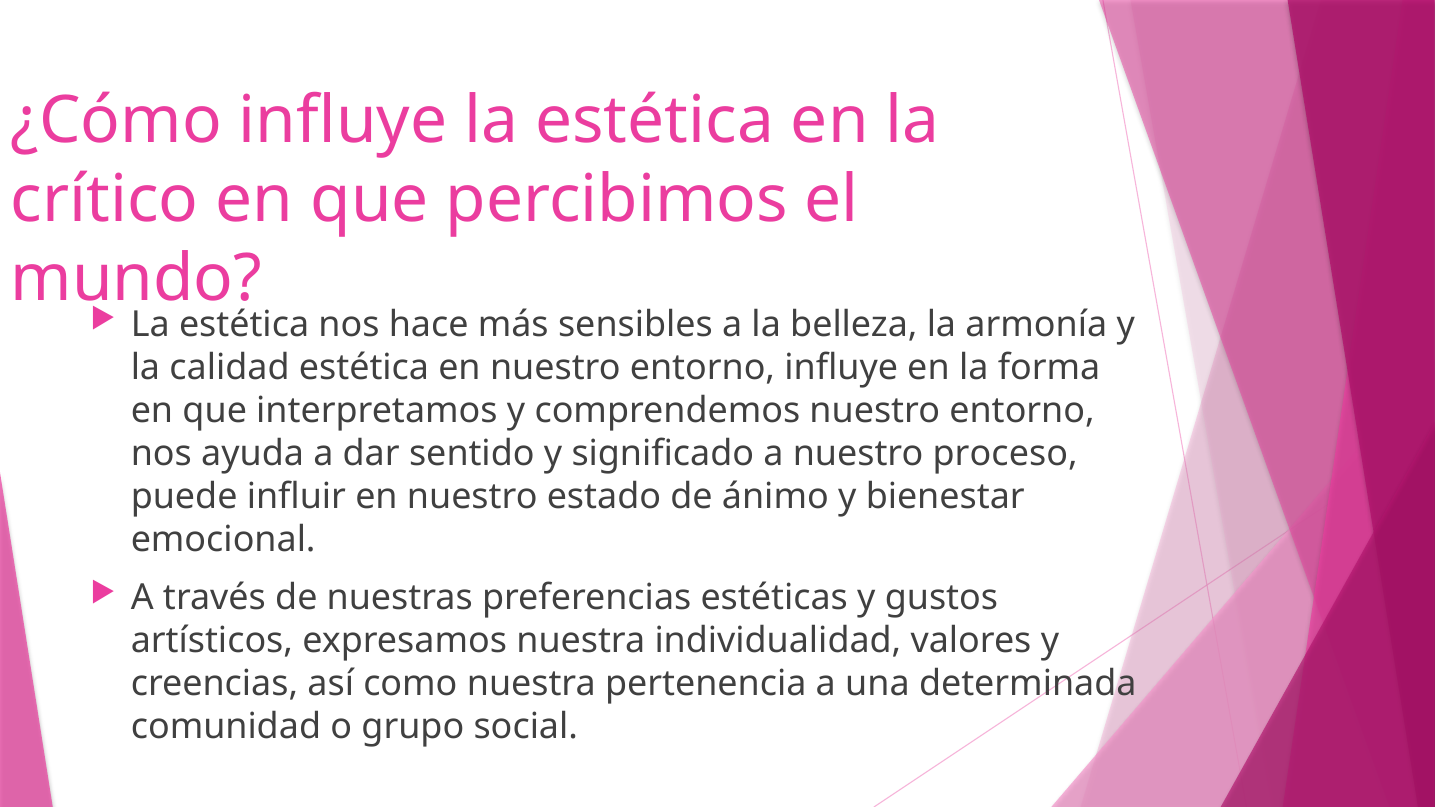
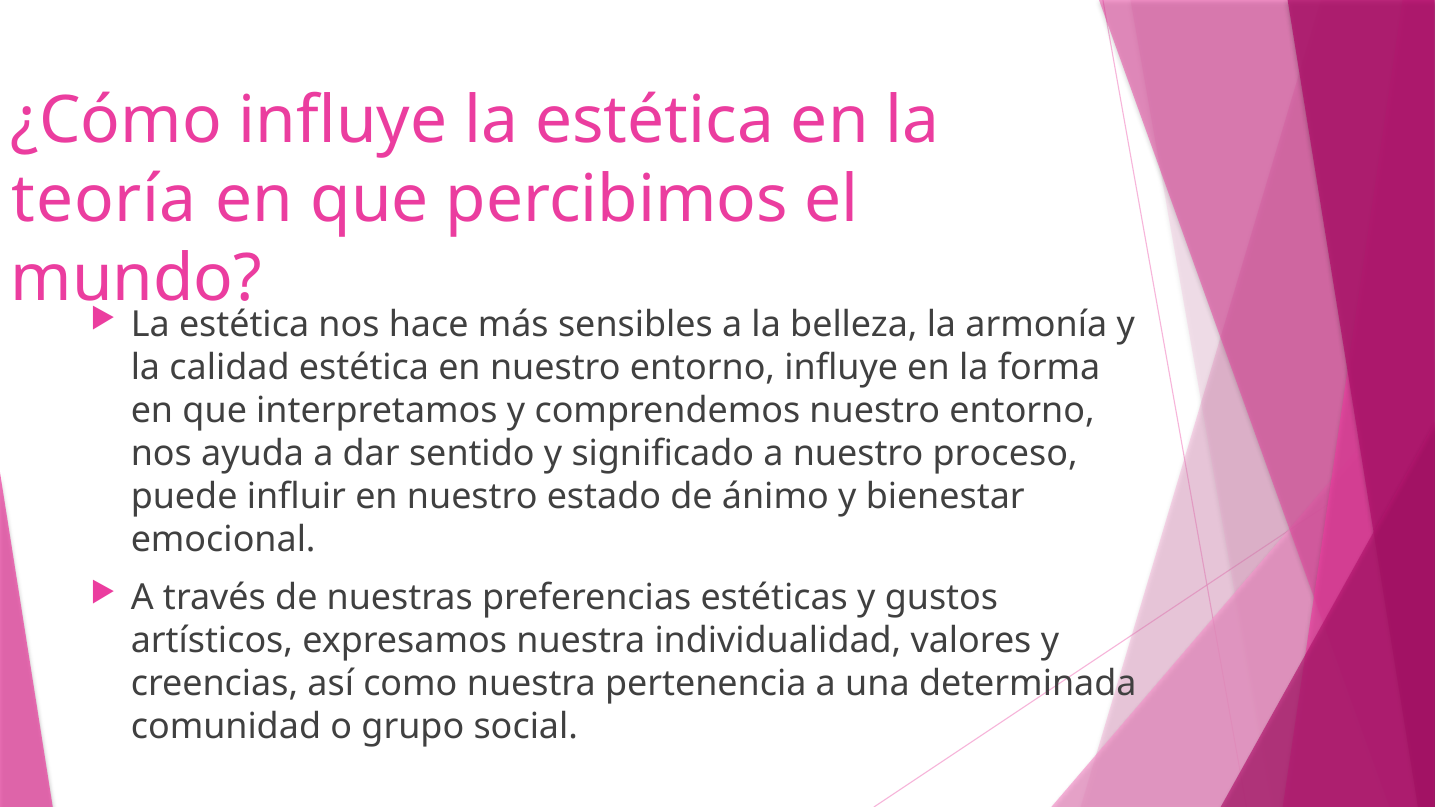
crítico: crítico -> teoría (104, 200)
